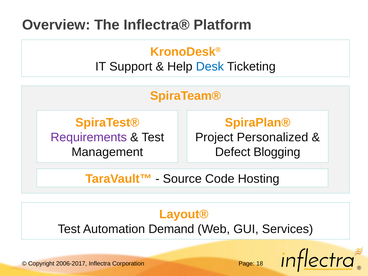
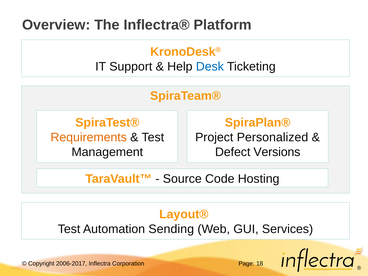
Requirements colour: purple -> orange (89, 137)
Blogging: Blogging -> Versions (277, 152)
Demand: Demand -> Sending (171, 229)
